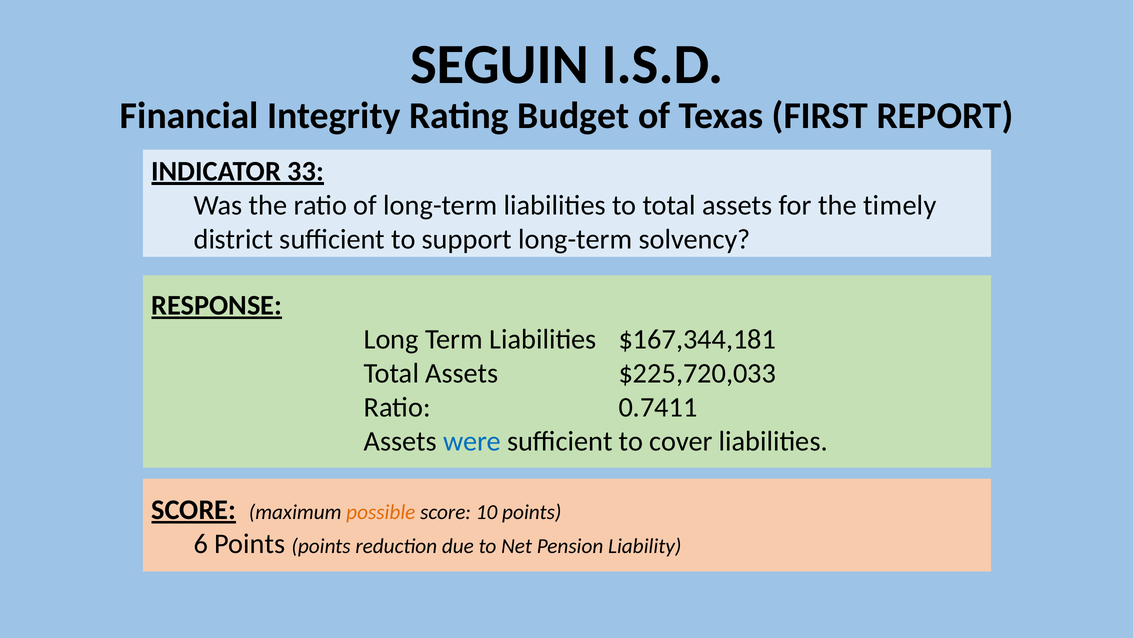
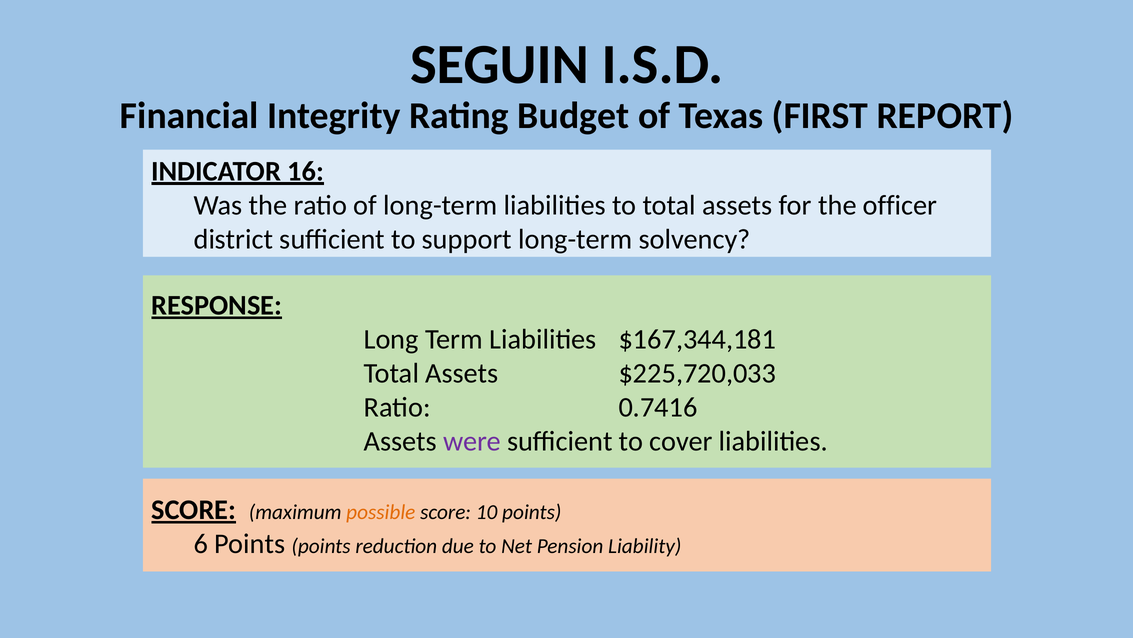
33: 33 -> 16 (306, 171)
timely: timely -> officer (900, 205)
0.7411: 0.7411 -> 0.7416 (658, 407)
were colour: blue -> purple (472, 441)
